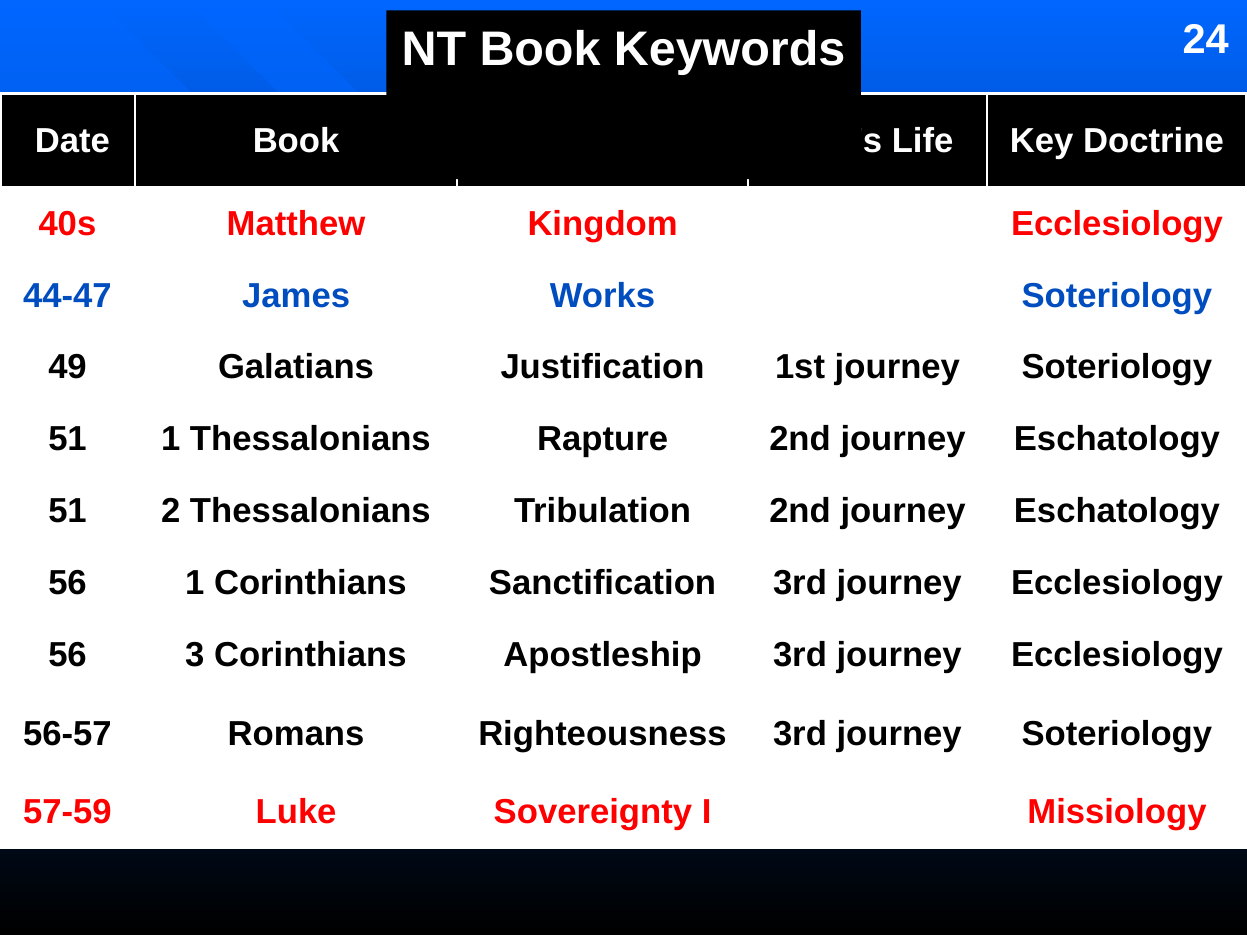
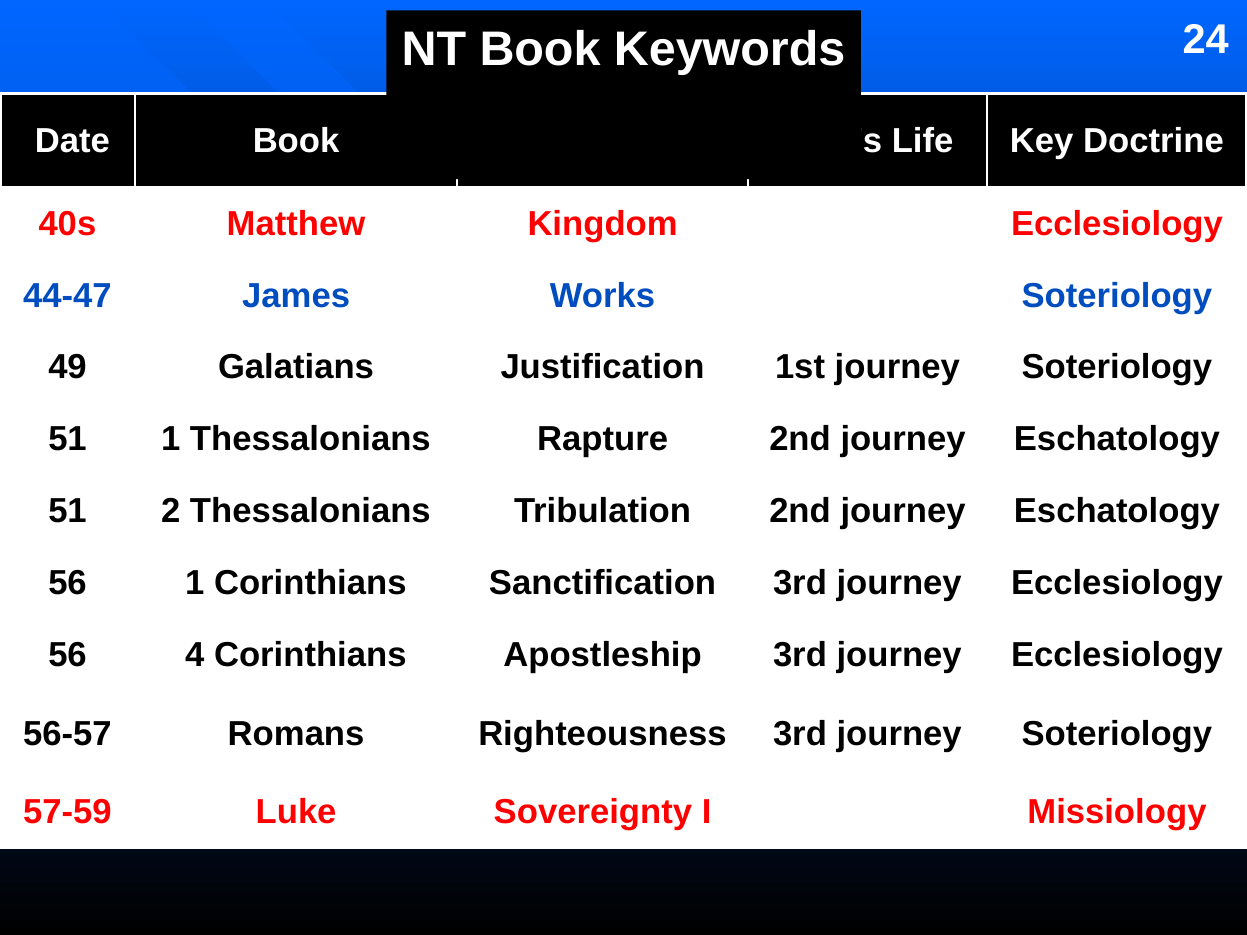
3: 3 -> 4 (195, 656)
